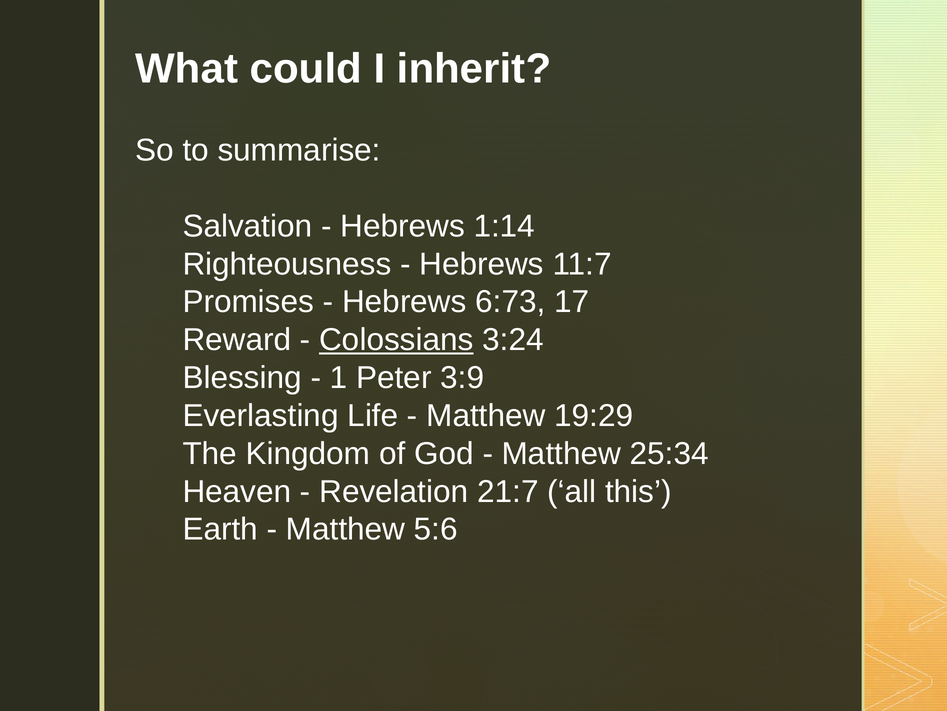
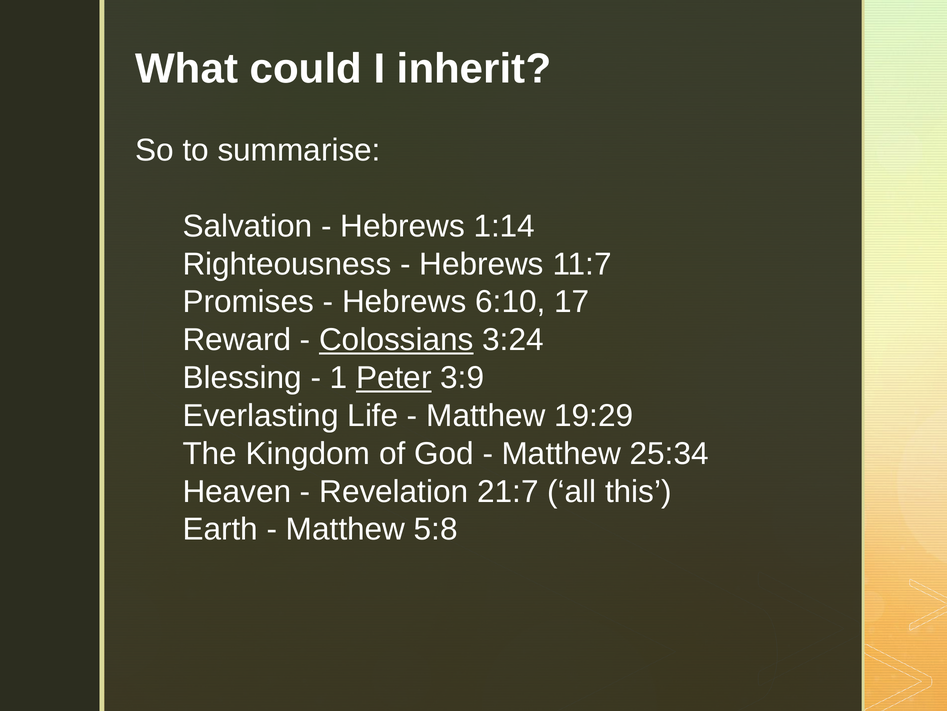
6:73: 6:73 -> 6:10 (510, 302)
Peter underline: none -> present (394, 377)
5:6: 5:6 -> 5:8 (436, 529)
